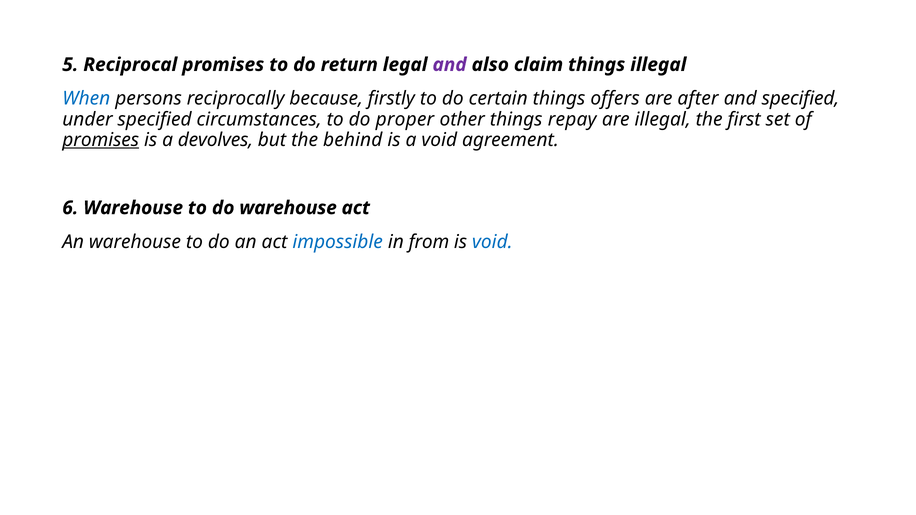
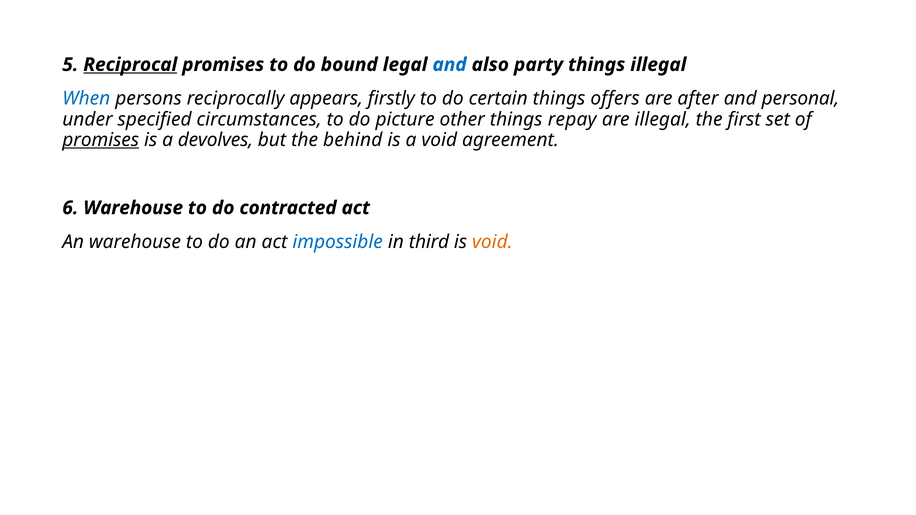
Reciprocal underline: none -> present (130, 65)
return: return -> bound (349, 65)
and colour: purple -> blue (450, 65)
claim: claim -> party (538, 65)
because: because -> appears (326, 99)
and specified: specified -> personal (800, 99)
proper: proper -> picture (405, 119)
do warehouse: warehouse -> contracted (288, 208)
from: from -> third (429, 242)
void colour: blue -> orange (492, 242)
